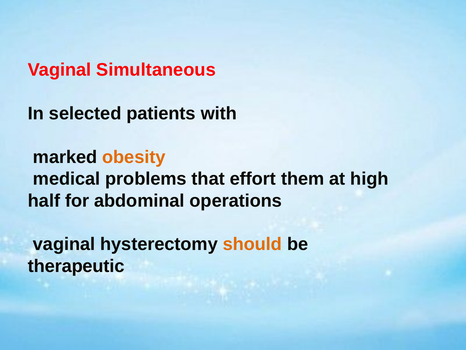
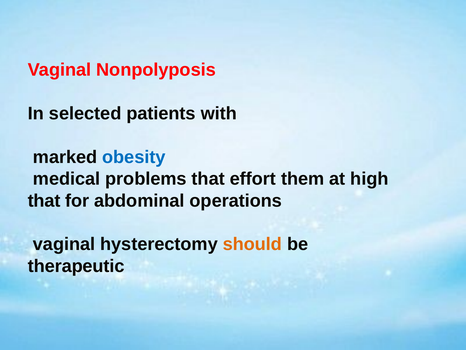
Simultaneous: Simultaneous -> Nonpolyposis (156, 70)
obesity colour: orange -> blue (134, 157)
half: half -> that (44, 200)
